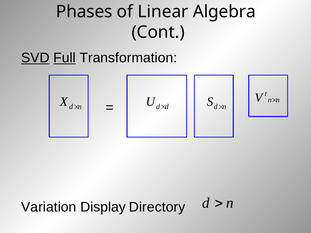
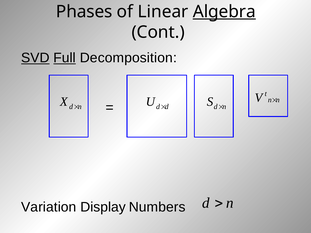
Algebra underline: none -> present (224, 12)
Transformation: Transformation -> Decomposition (128, 58)
Directory: Directory -> Numbers (157, 207)
